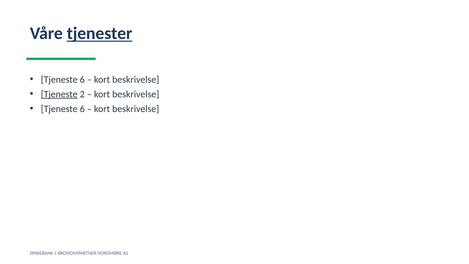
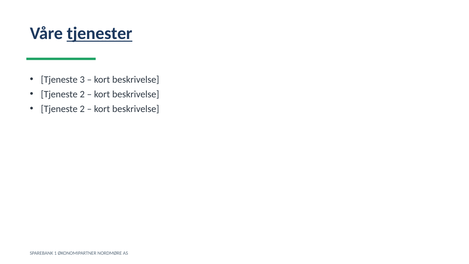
6: 6 -> 3 (82, 79)
Tjeneste underline: present -> none (59, 94)
6: 6 -> 2 (82, 109)
